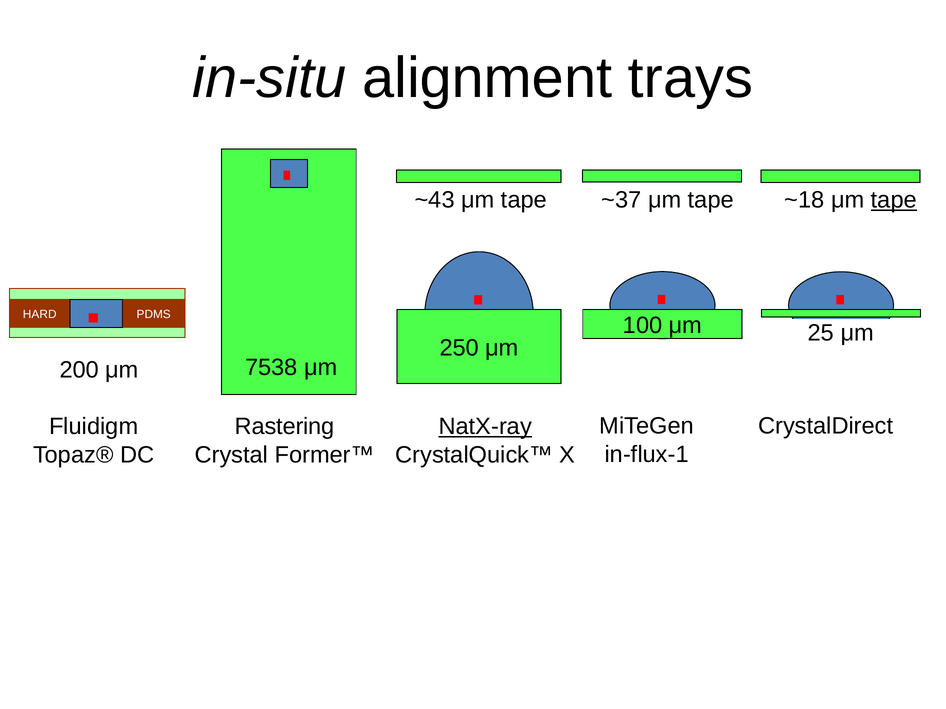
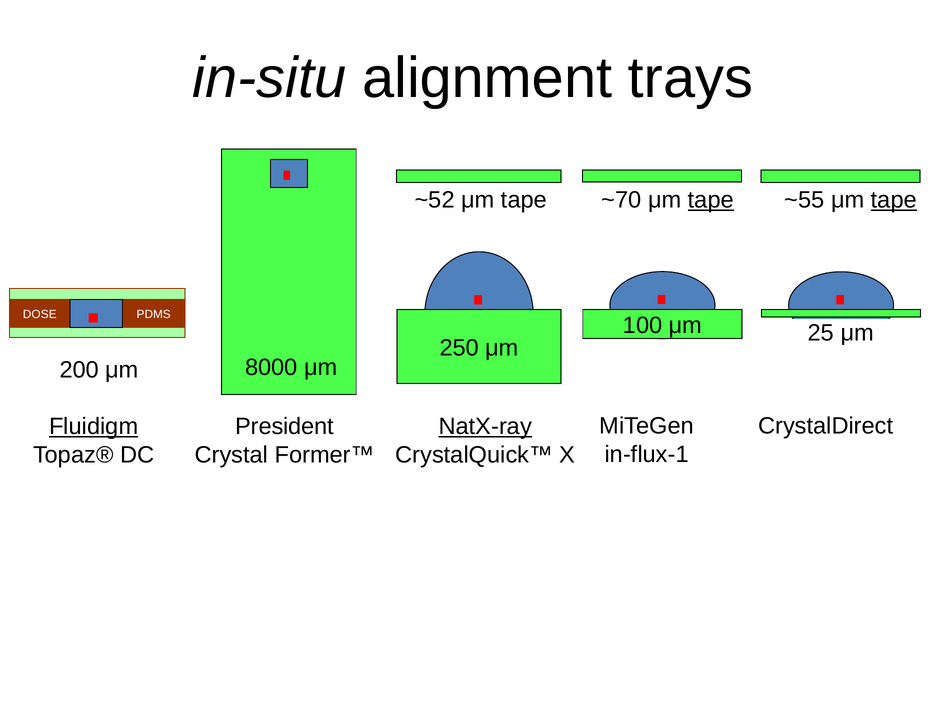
~43: ~43 -> ~52 (435, 200)
~37: ~37 -> ~70 (622, 200)
tape underline: none -> present (711, 200)
~18: ~18 -> ~55 (804, 200)
HARD: HARD -> DOSE (40, 314)
7538: 7538 -> 8000 (271, 368)
Fluidigm underline: none -> present (94, 427)
Rastering: Rastering -> President (285, 427)
